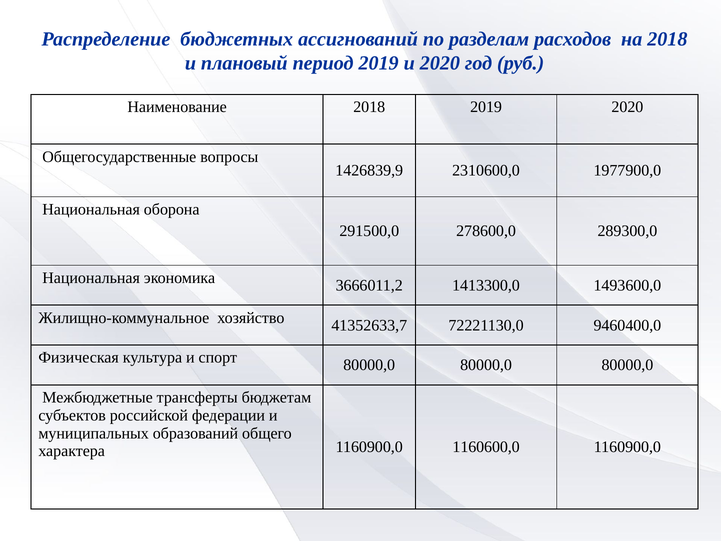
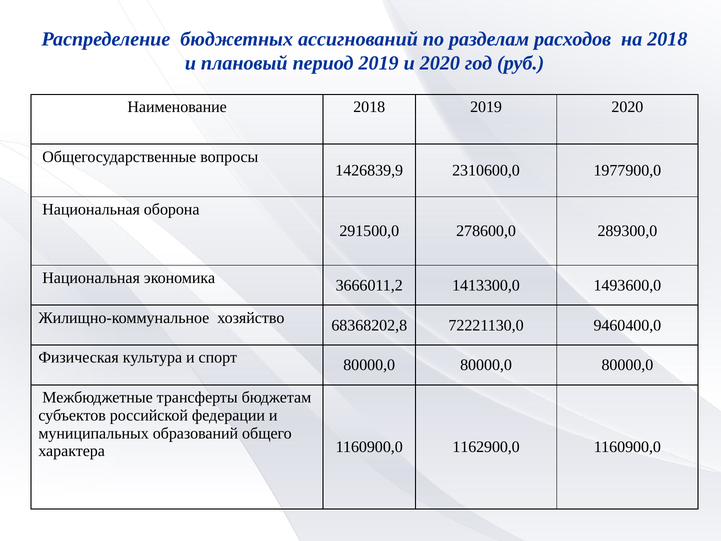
41352633,7: 41352633,7 -> 68368202,8 (369, 325)
1160600,0: 1160600,0 -> 1162900,0 (486, 447)
